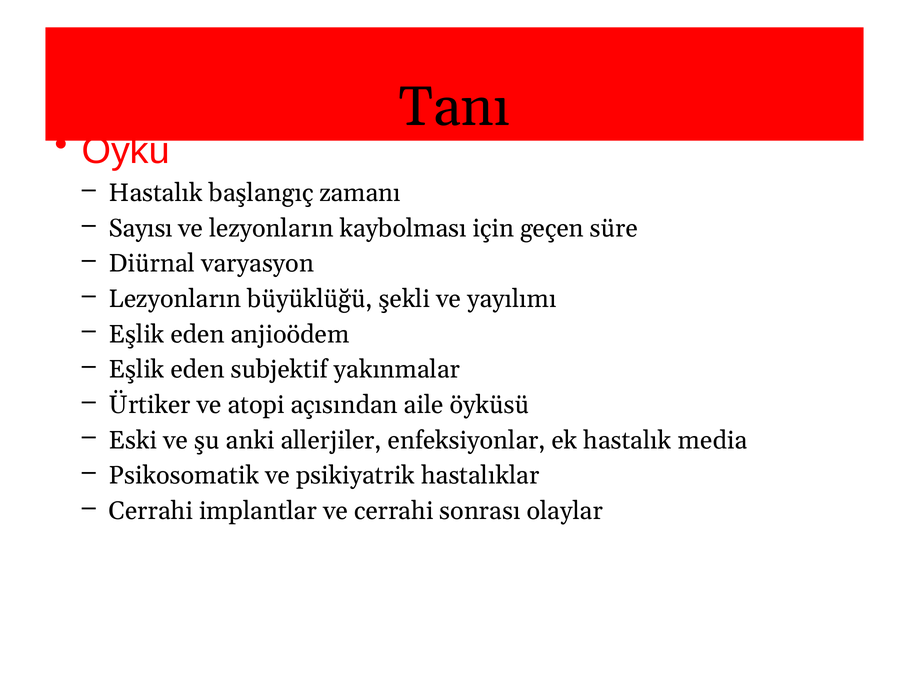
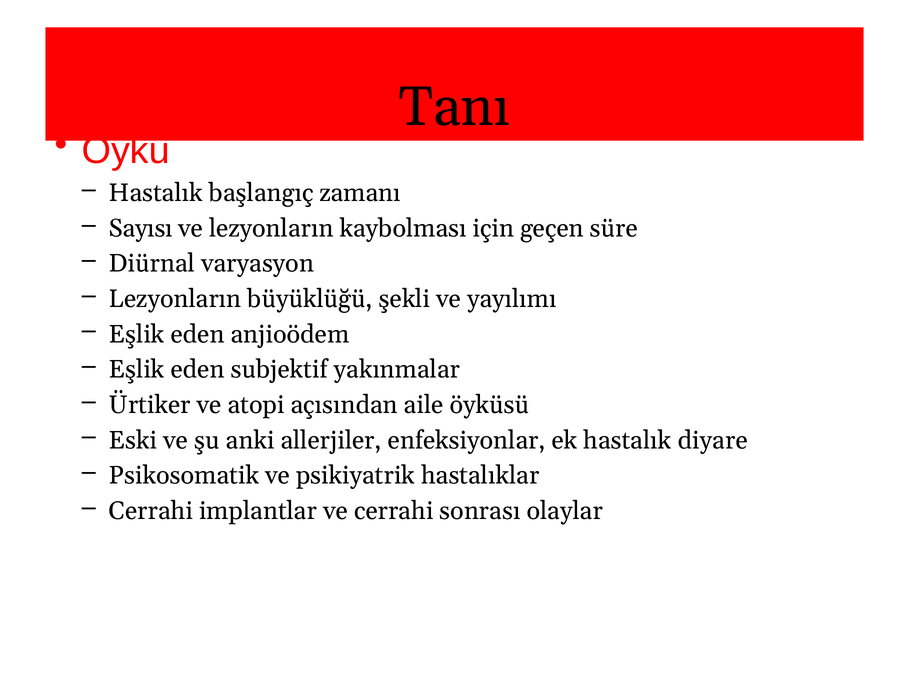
media: media -> diyare (713, 441)
